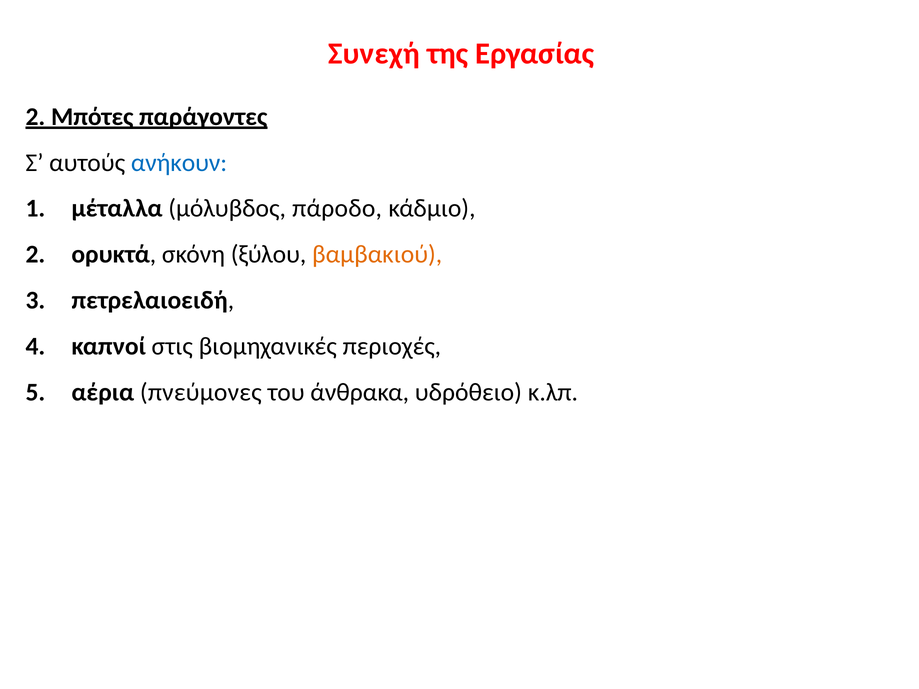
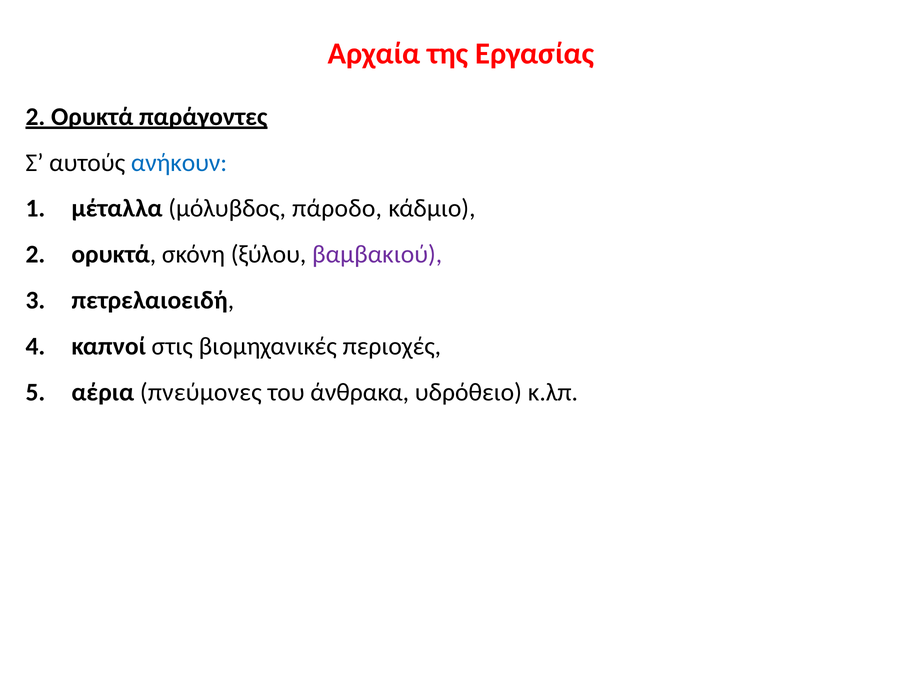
Συνεχή: Συνεχή -> Αρχαία (374, 54)
Μπότες: Μπότες -> Ορυκτά (92, 117)
βαμβακιού colour: orange -> purple (377, 255)
